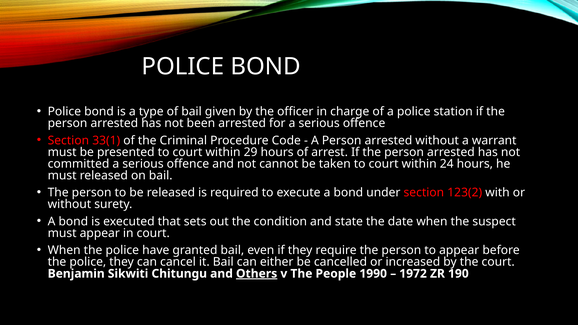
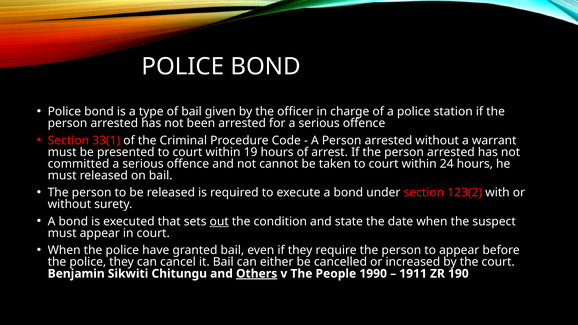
29: 29 -> 19 (251, 152)
out underline: none -> present (219, 221)
1972: 1972 -> 1911 (413, 274)
